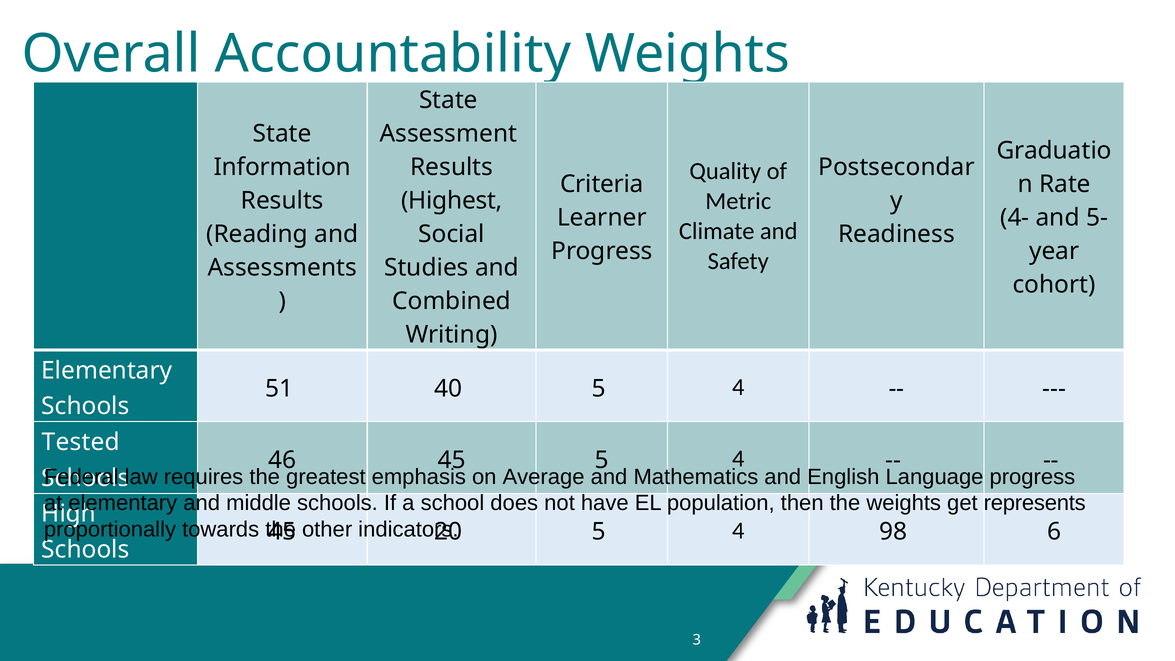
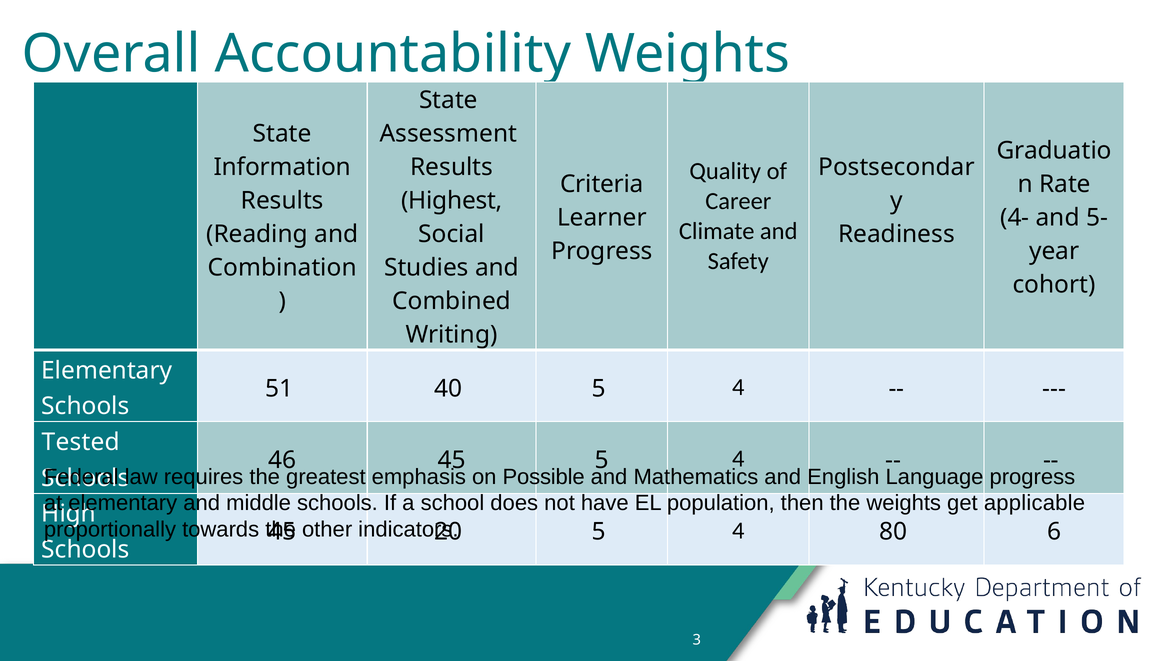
Metric: Metric -> Career (738, 201)
Assessments: Assessments -> Combination (282, 268)
Average: Average -> Possible (544, 477)
represents: represents -> applicable (1034, 503)
98: 98 -> 80 (893, 532)
